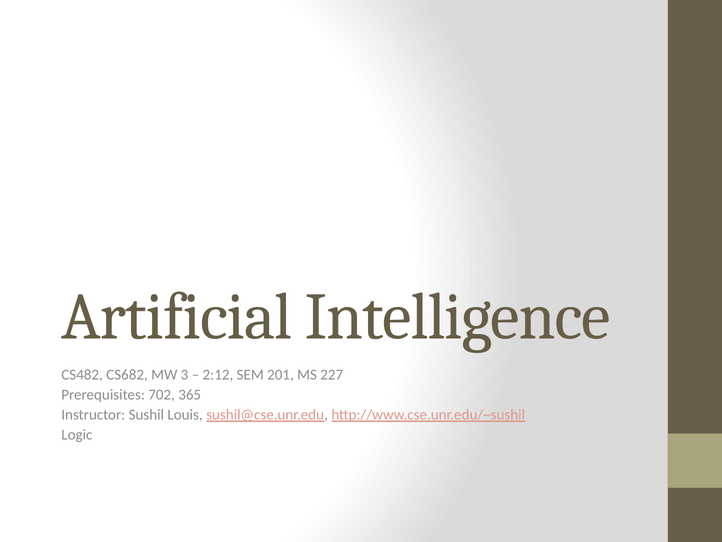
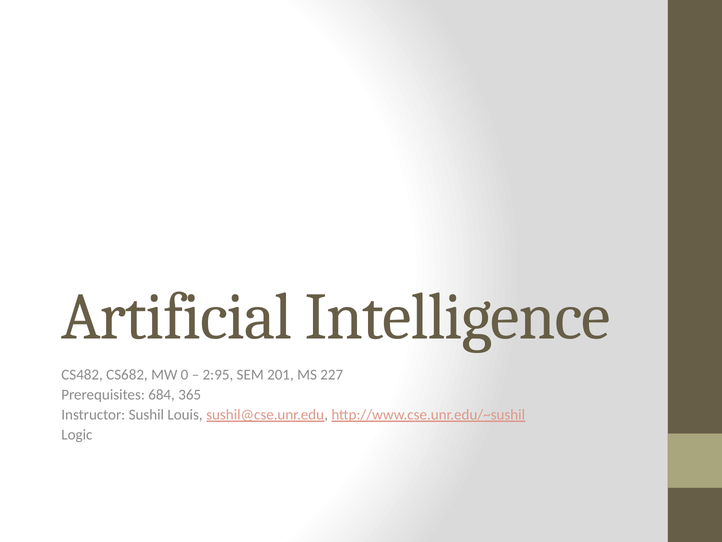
3: 3 -> 0 (185, 375)
2:12: 2:12 -> 2:95 (218, 375)
702: 702 -> 684 (162, 395)
